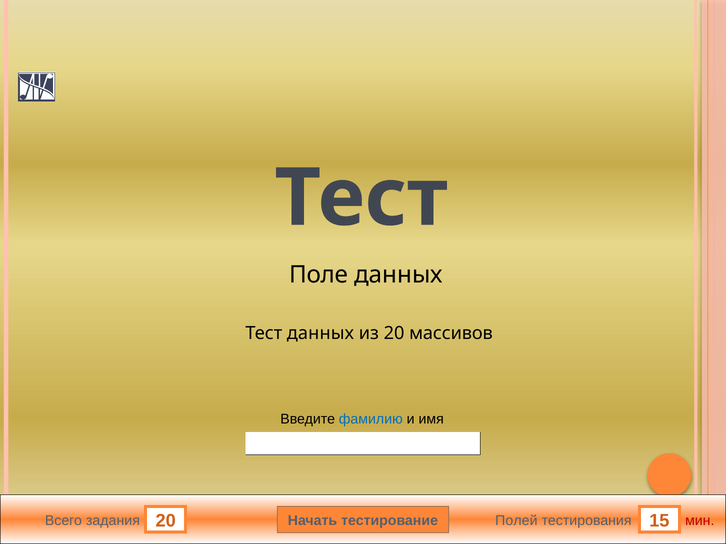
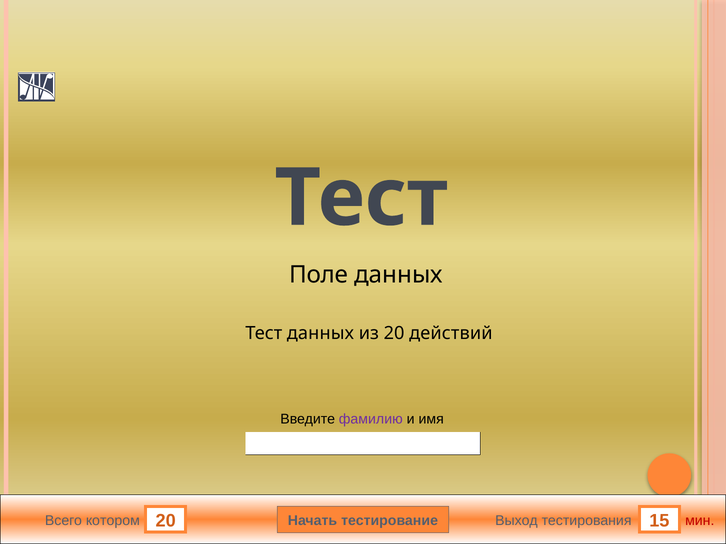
массивов: массивов -> действий (451, 333)
фамилию colour: blue -> purple (371, 420)
задания: задания -> котором (113, 521)
Полей: Полей -> Выход (516, 521)
